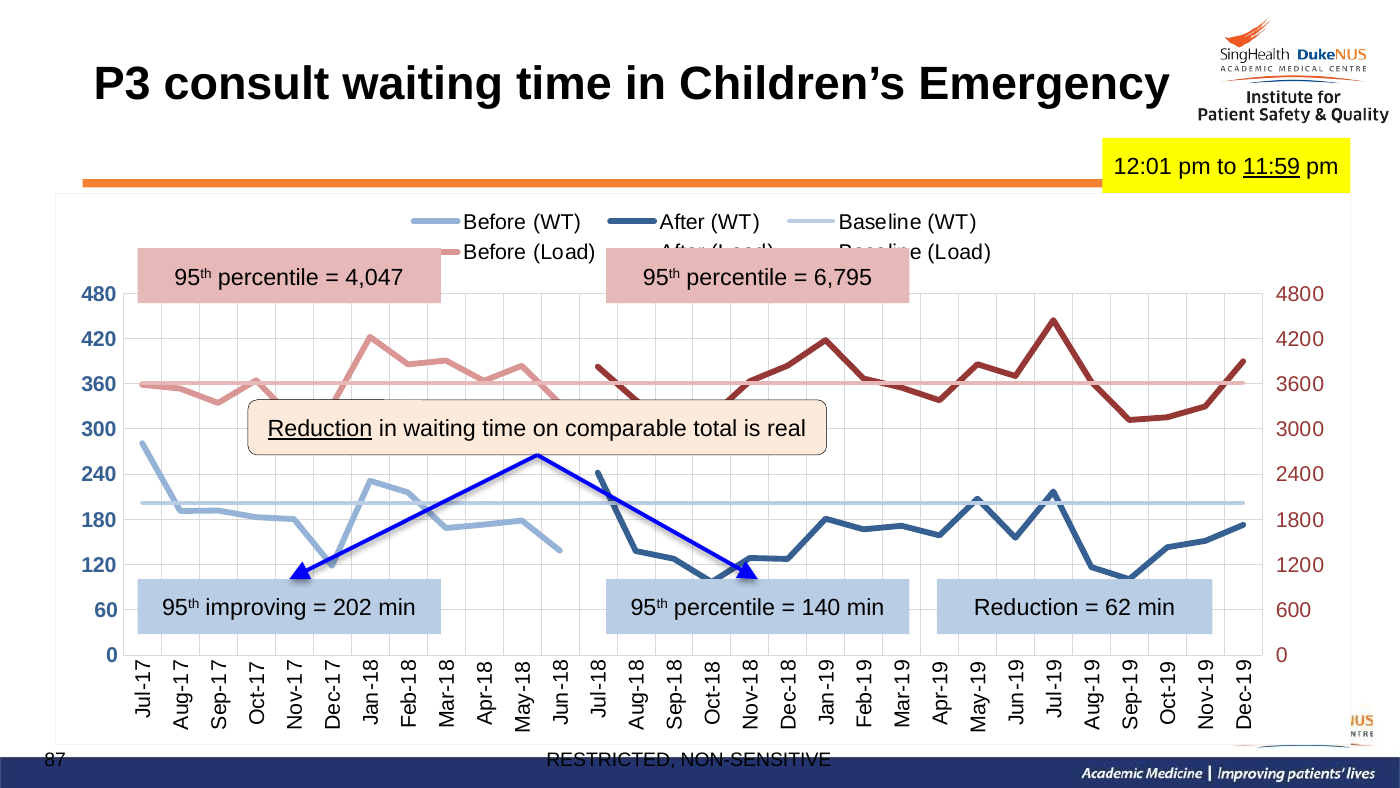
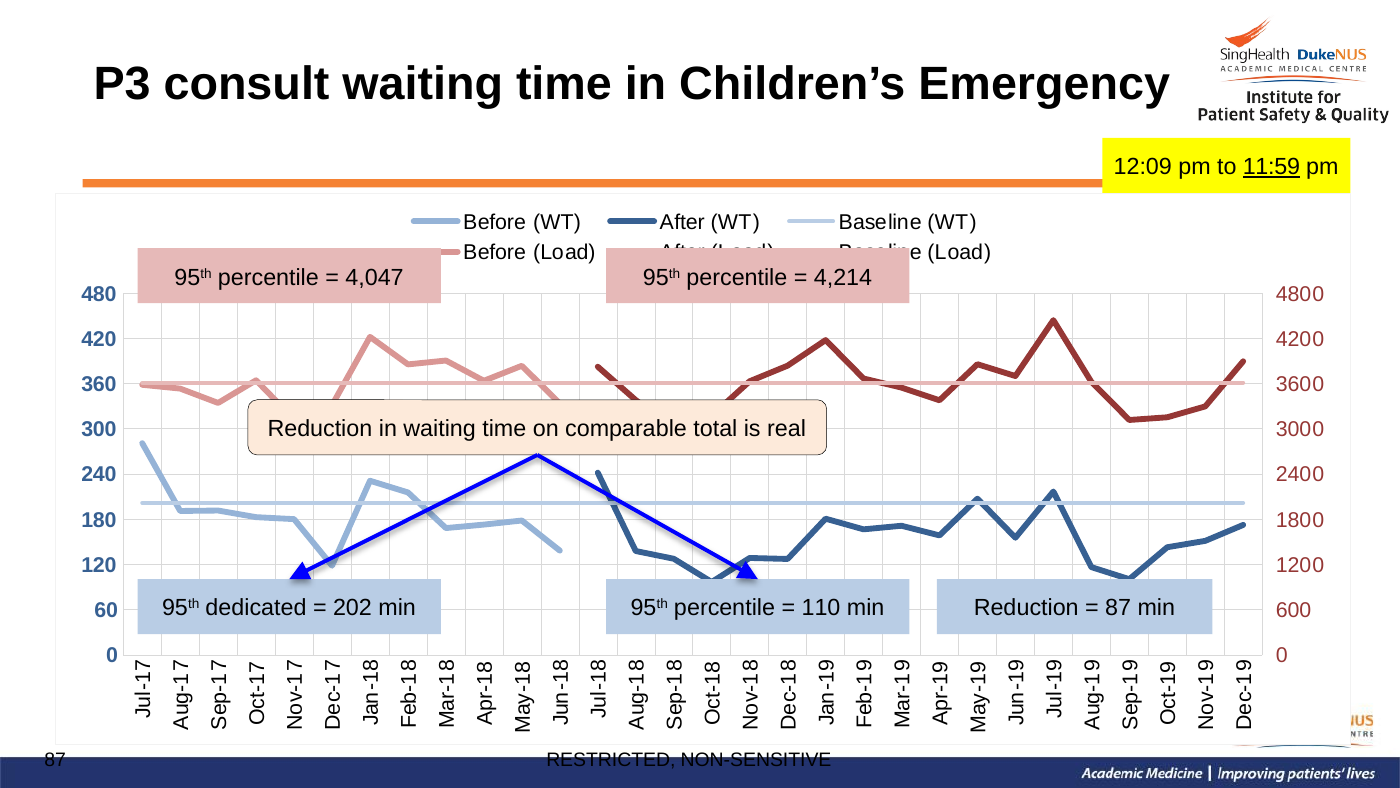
12:01: 12:01 -> 12:09 (1143, 167)
6,795: 6,795 -> 4,214 (843, 277)
Reduction underline: present -> none (320, 429)
improving: improving -> dedicated (256, 608)
140: 140 -> 110 (821, 608)
62: 62 -> 87 (1118, 608)
